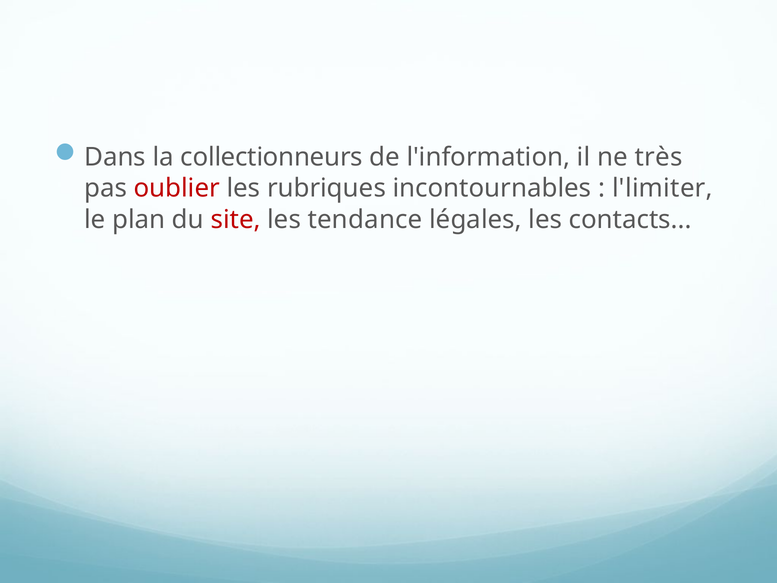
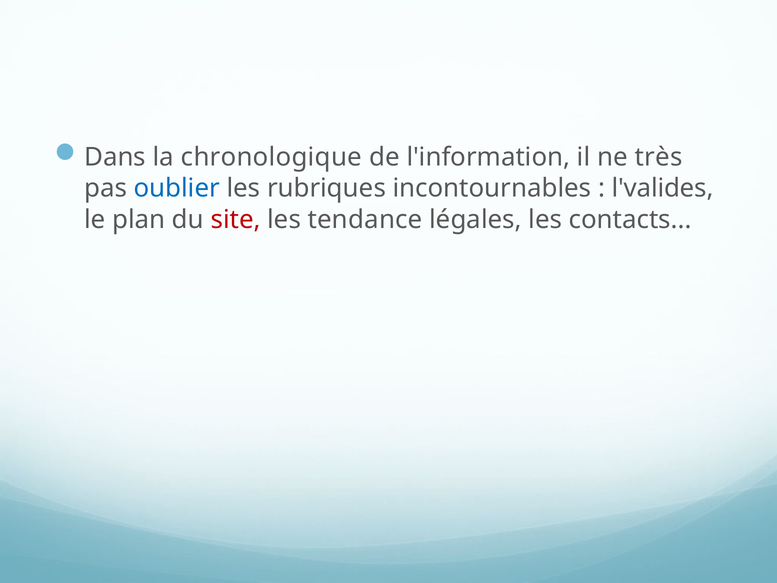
collectionneurs: collectionneurs -> chronologique (271, 157)
oublier colour: red -> blue (177, 188)
l'limiter: l'limiter -> l'valides (663, 188)
